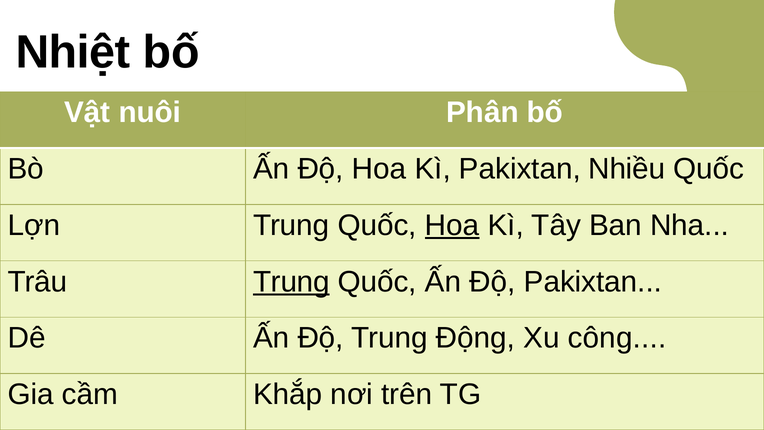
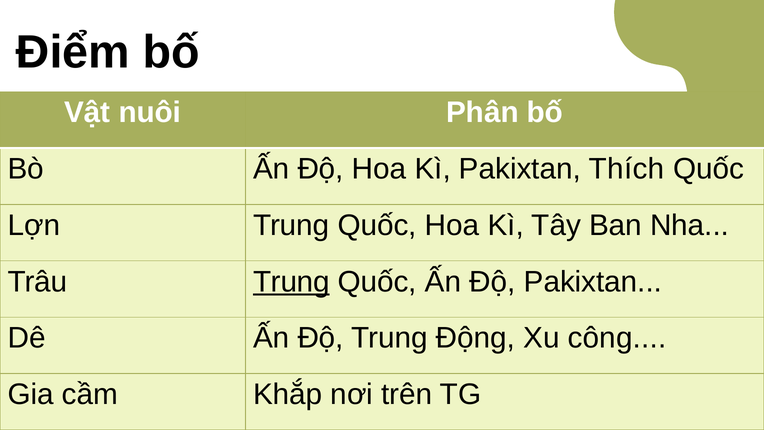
Nhiệt: Nhiệt -> Điểm (73, 52)
Nhiều: Nhiều -> Thích (627, 169)
Hoa underline: present -> none (452, 225)
